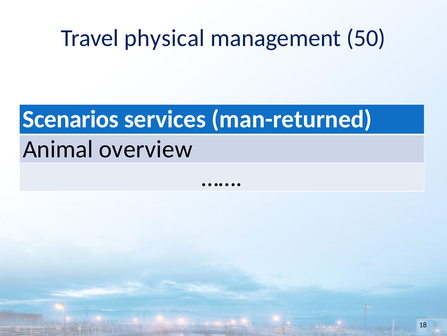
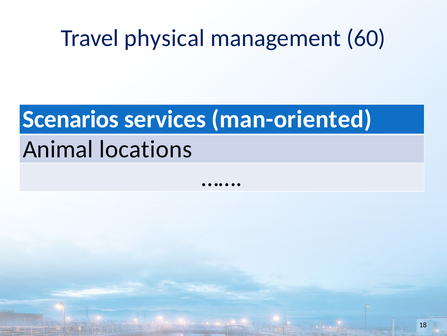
50: 50 -> 60 (366, 38)
man-returned: man-returned -> man-oriented (292, 119)
overview: overview -> locations (146, 149)
